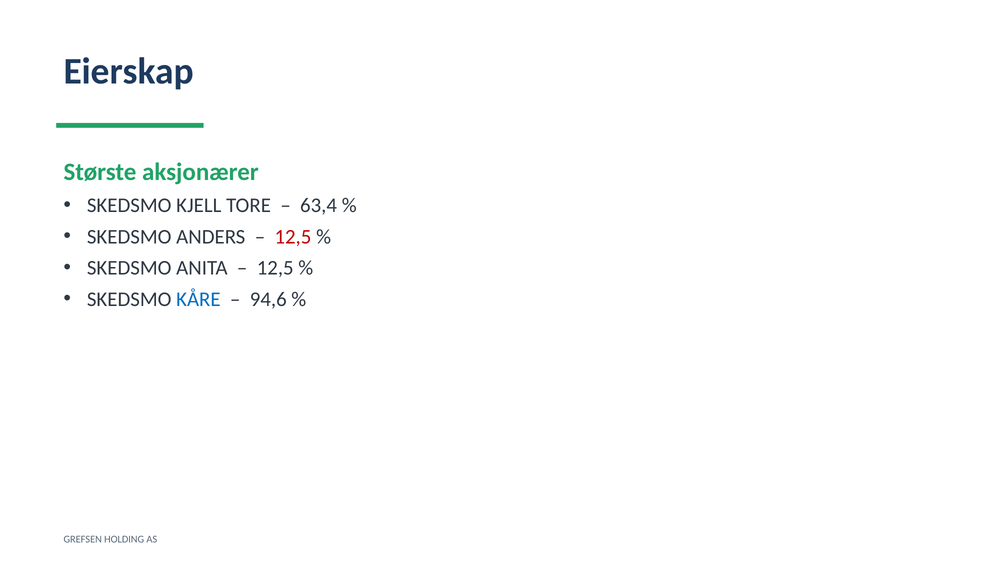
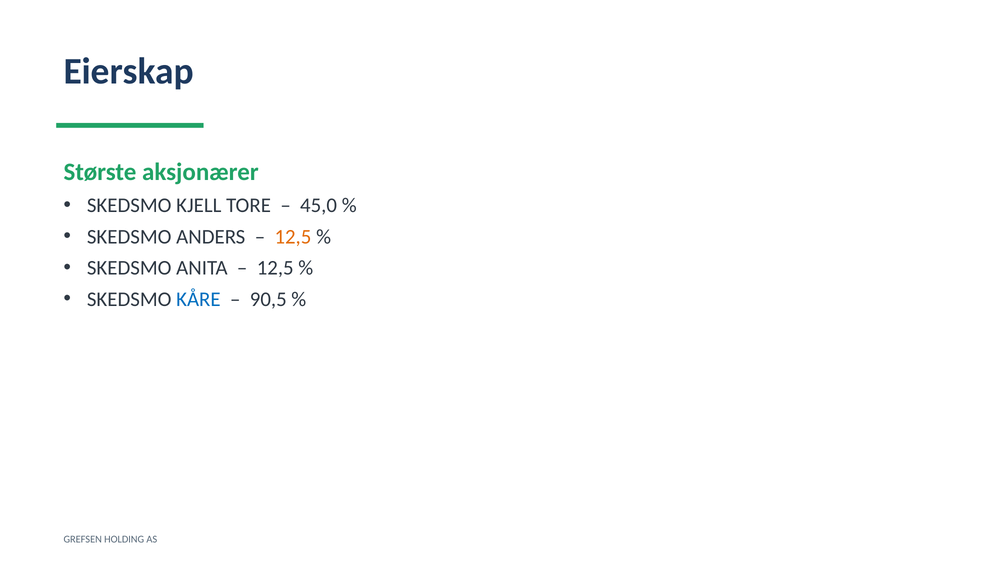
63,4: 63,4 -> 45,0 (319, 205)
12,5 colour: red -> orange (293, 237)
94,6: 94,6 -> 90,5 (268, 299)
